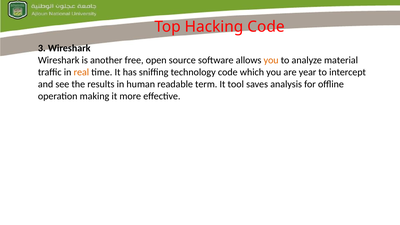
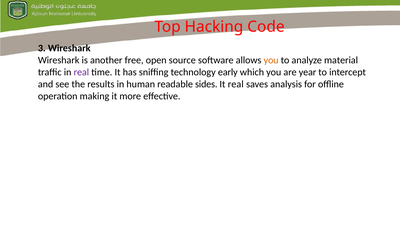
real colour: orange -> purple (81, 72)
technology code: code -> early (228, 72)
term: term -> sides (206, 84)
It tool: tool -> real (236, 84)
